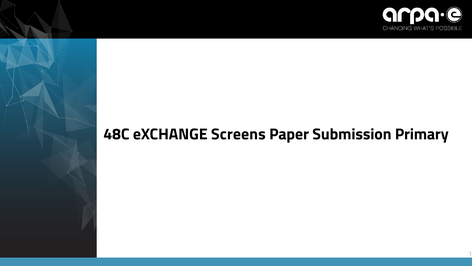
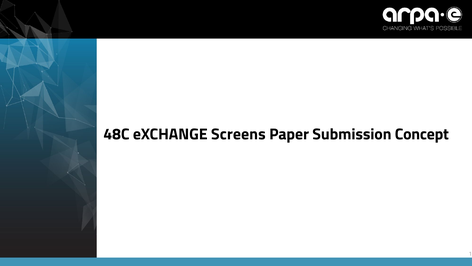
Primary: Primary -> Concept (422, 134)
